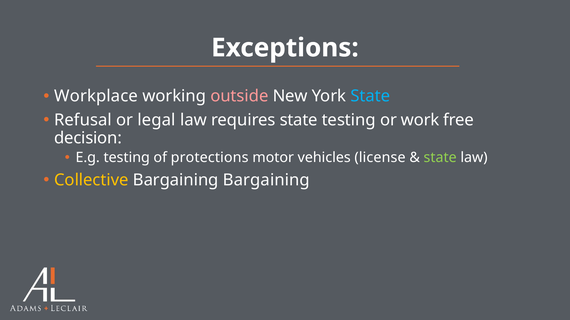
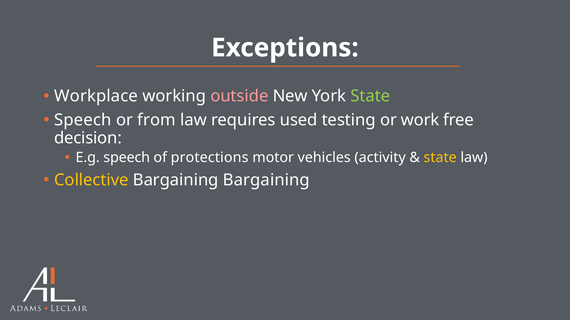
State colour: light blue -> light green (370, 96)
Refusal: Refusal -> Speech (83, 120)
legal: legal -> from (156, 120)
requires state: state -> used (299, 120)
E.g testing: testing -> speech (127, 158)
license: license -> activity (380, 158)
state colour: light green -> yellow (440, 158)
